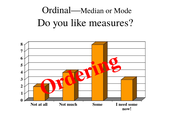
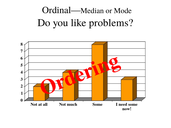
measures: measures -> problems (111, 23)
